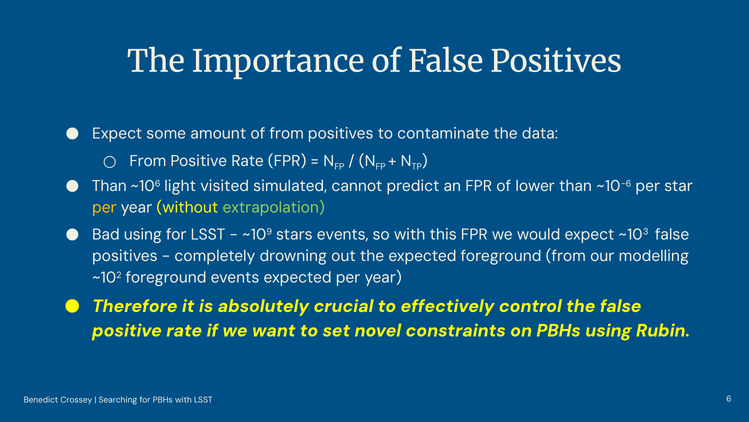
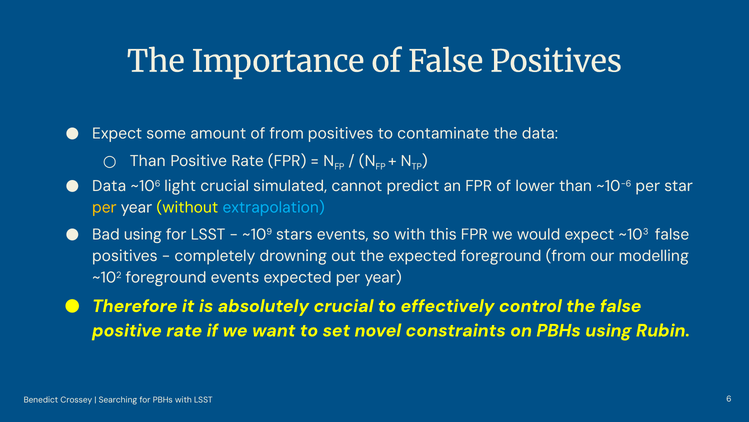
From: From -> Than (148, 161)
Than: Than -> Data (109, 186)
light visited: visited -> crucial (225, 186)
extrapolation colour: light green -> light blue (274, 207)
